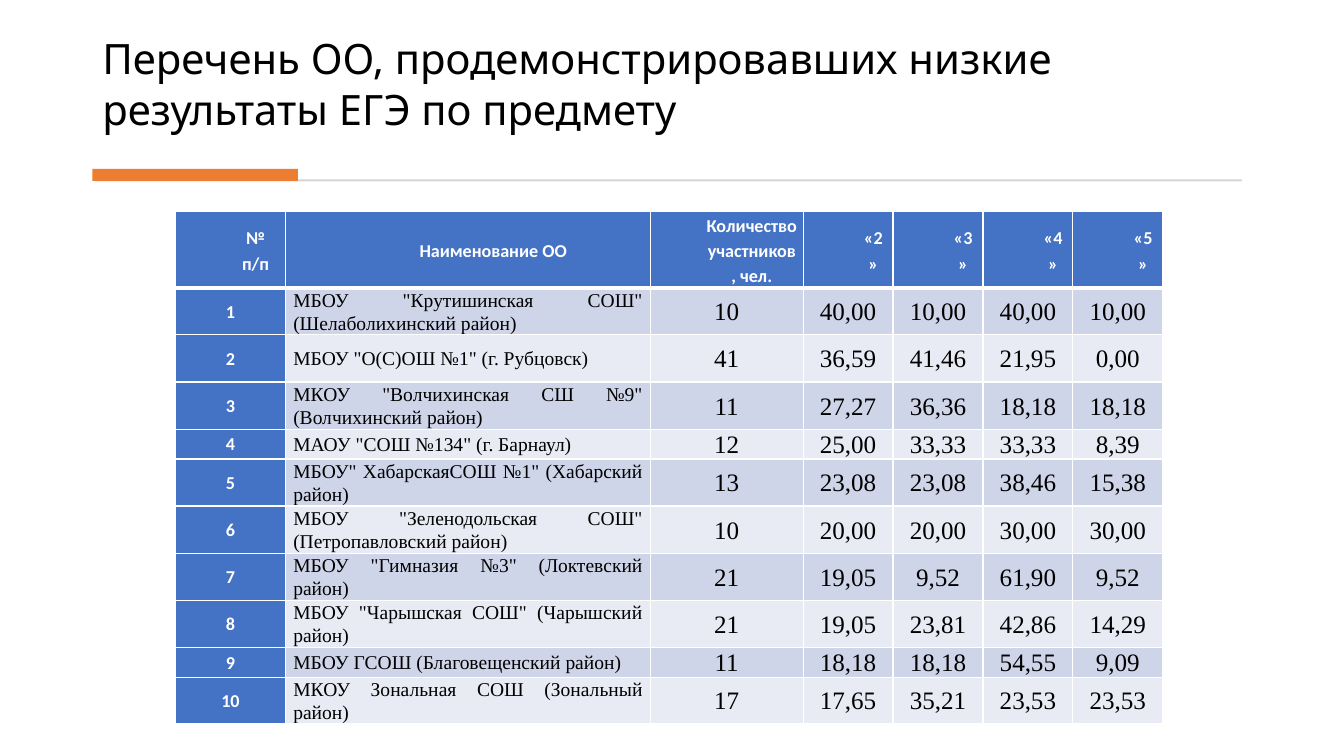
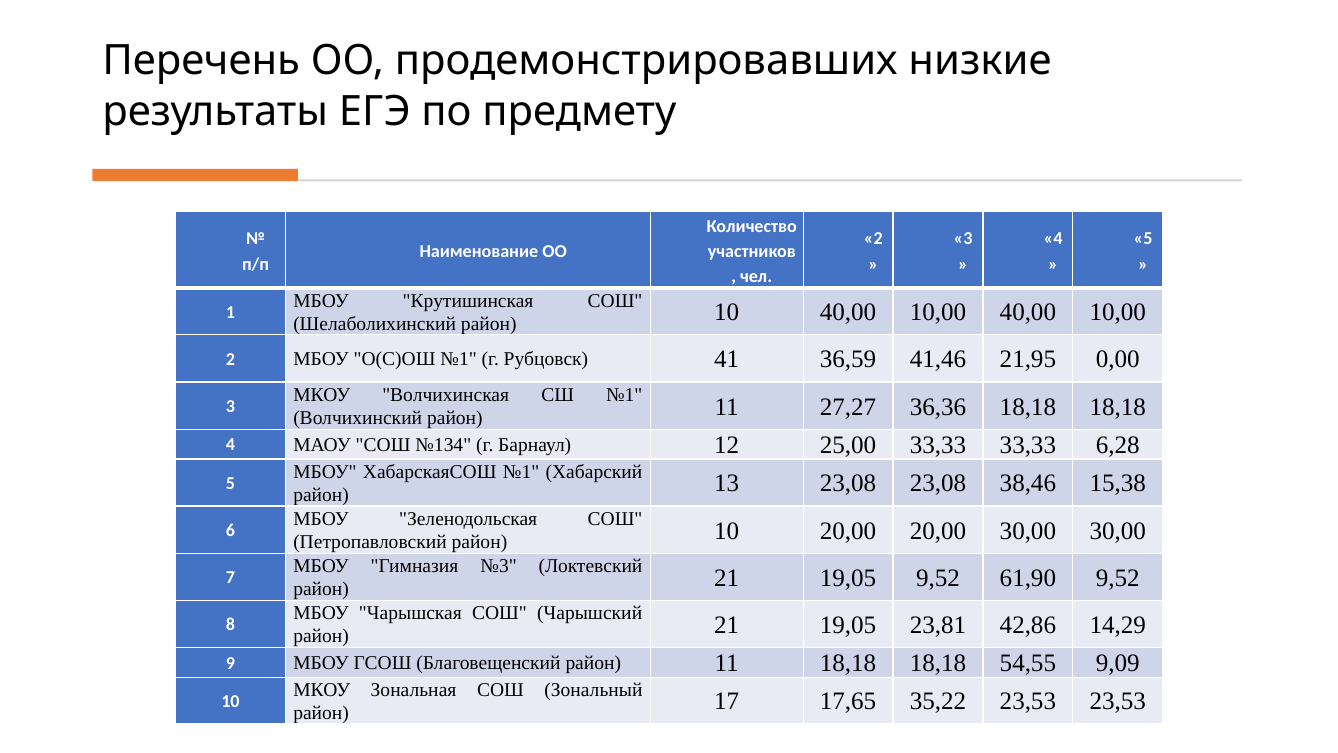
СШ №9: №9 -> №1 (624, 395)
8,39: 8,39 -> 6,28 (1118, 445)
35,21: 35,21 -> 35,22 (938, 701)
